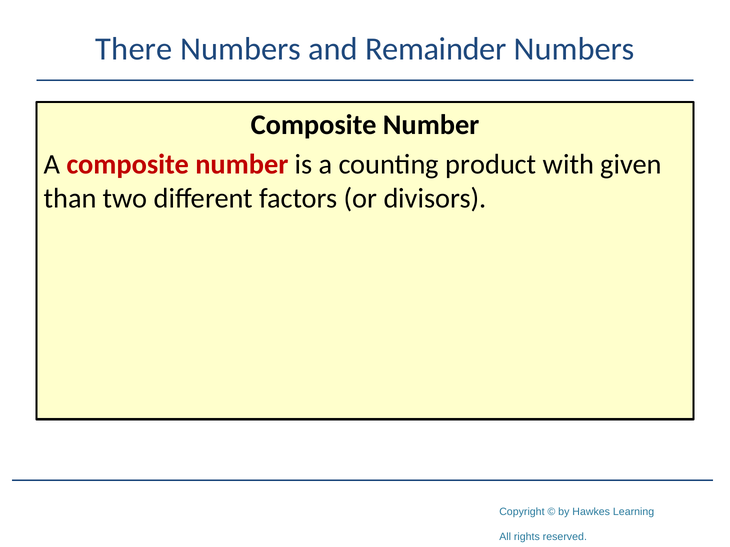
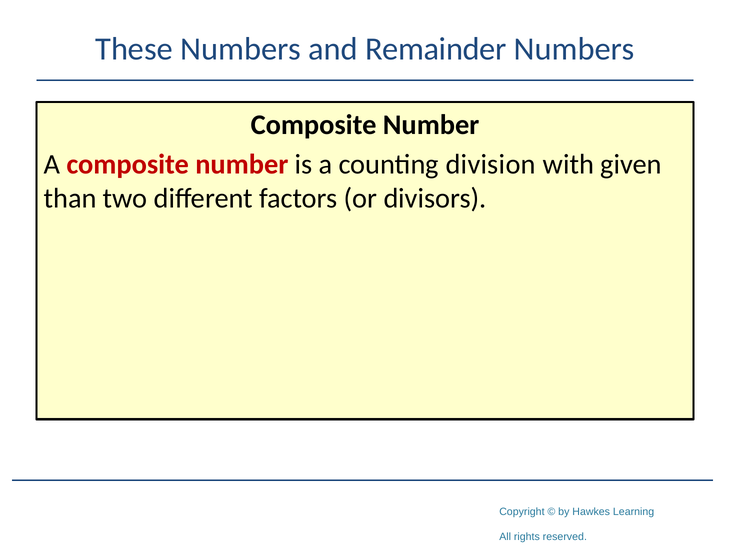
There: There -> These (134, 49)
product: product -> division (491, 165)
